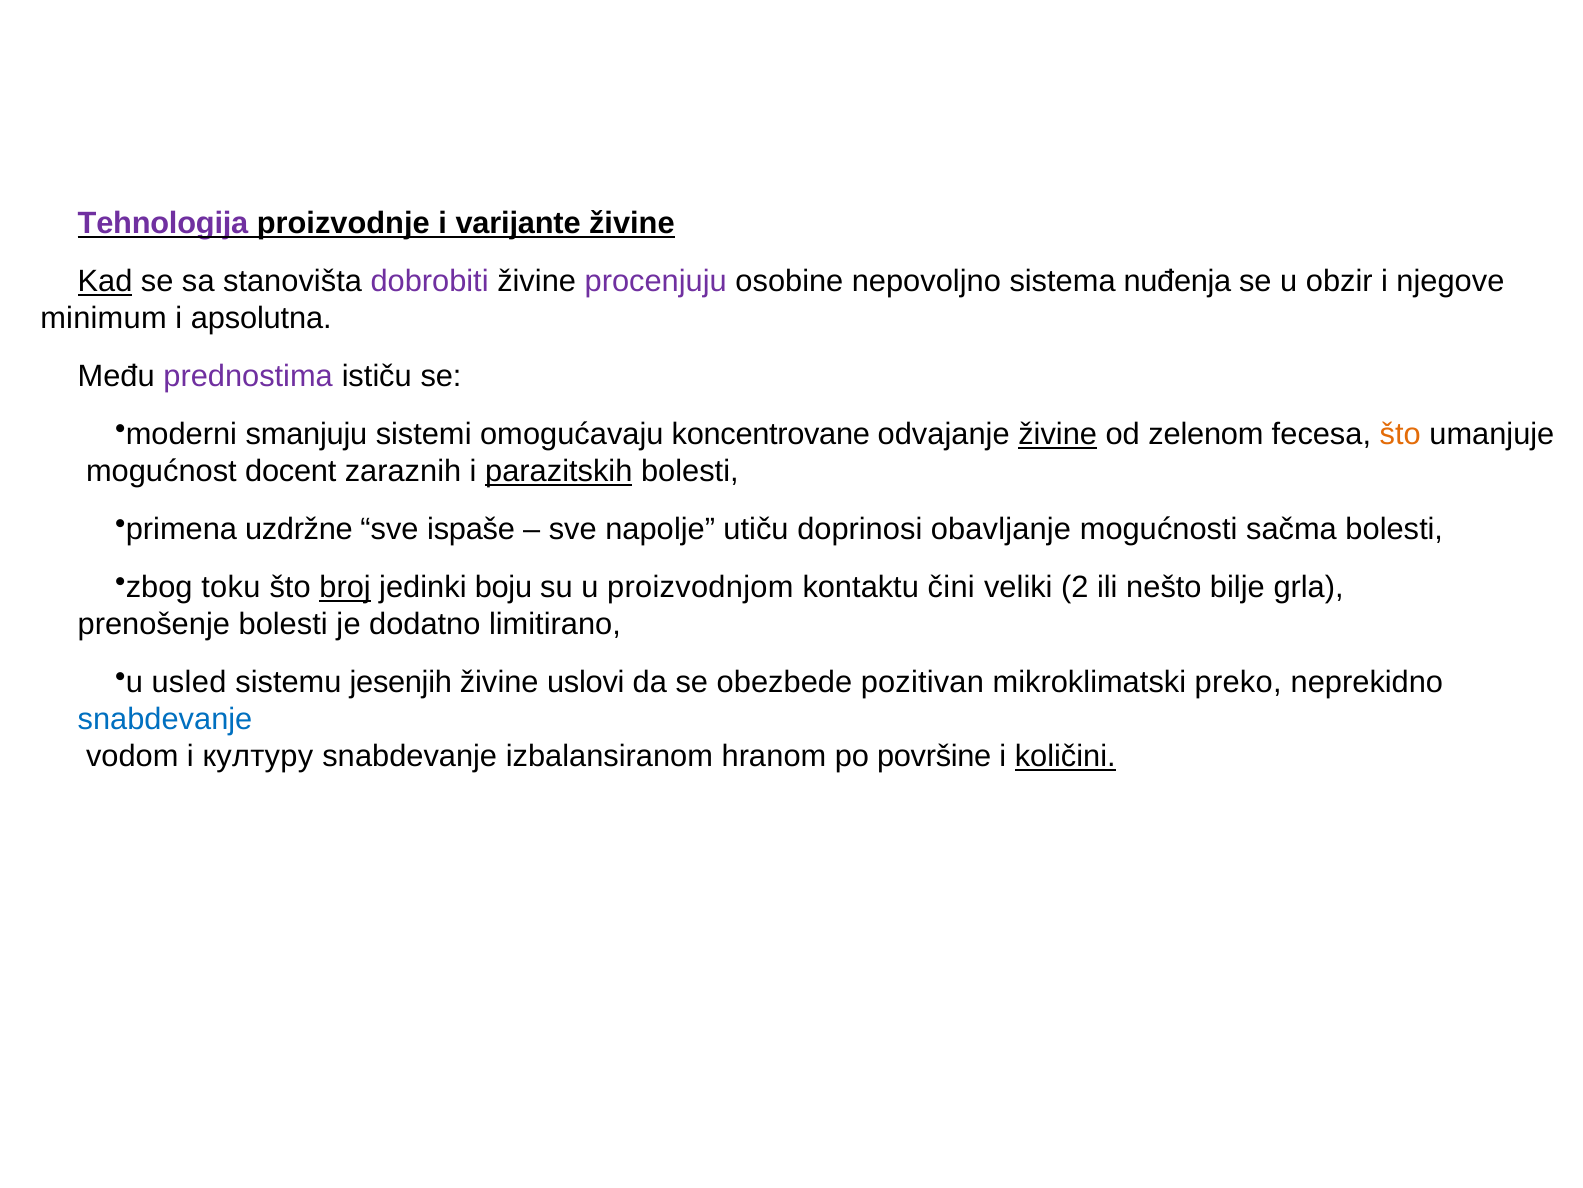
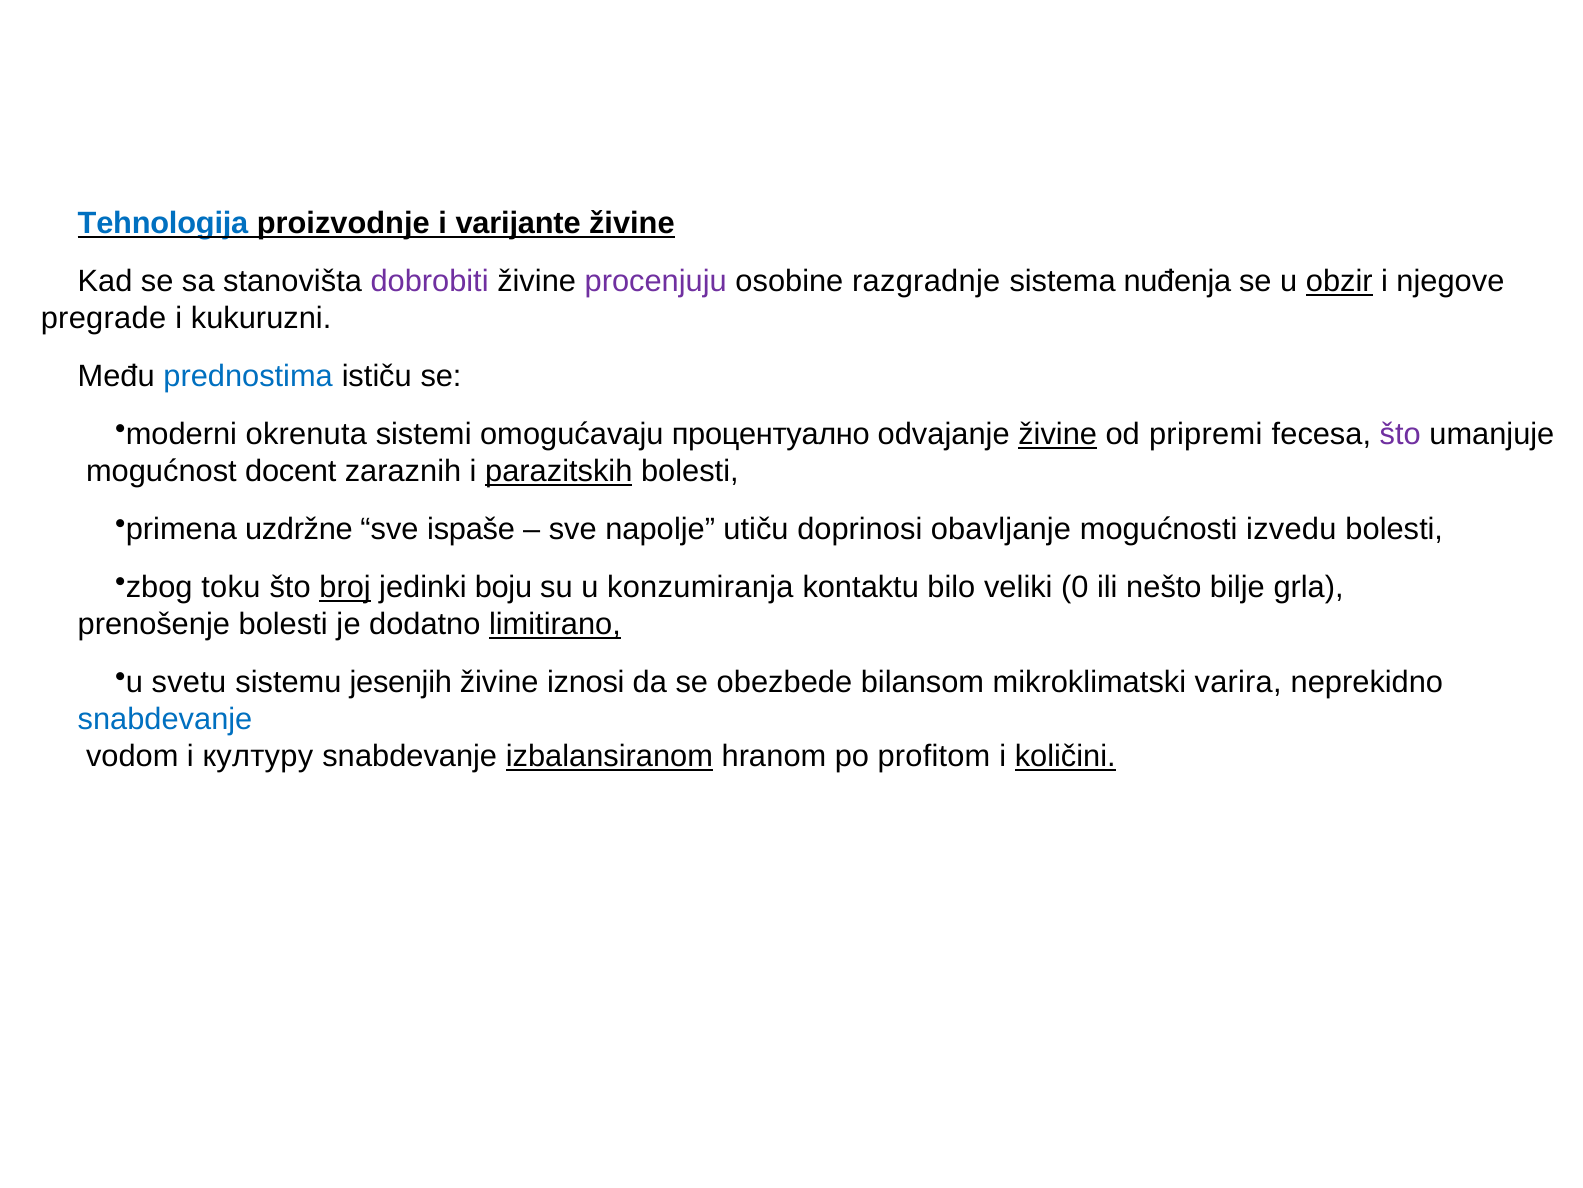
Tehnologija colour: purple -> blue (163, 223)
Kad underline: present -> none (105, 281)
nepovoljno: nepovoljno -> razgradnje (926, 281)
obzir underline: none -> present (1339, 281)
minimum: minimum -> pregrade (103, 318)
apsolutna: apsolutna -> kukuruzni (261, 318)
prednostima colour: purple -> blue (248, 376)
smanjuju: smanjuju -> okrenuta (306, 434)
koncentrovane: koncentrovane -> процентуално (771, 434)
zelenom: zelenom -> pripremi (1206, 434)
što colour: orange -> purple (1400, 434)
sačma: sačma -> izvedu (1291, 529)
proizvodnjom: proizvodnjom -> konzumiranja (700, 587)
čini: čini -> bilo (951, 587)
2: 2 -> 0 (1075, 587)
limitirano underline: none -> present (555, 624)
usled: usled -> svetu (189, 682)
uslovi: uslovi -> iznosi (586, 682)
pozitivan: pozitivan -> bilansom (922, 682)
preko: preko -> varira (1238, 682)
izbalansiranom underline: none -> present (609, 756)
površine: površine -> profitom (934, 756)
